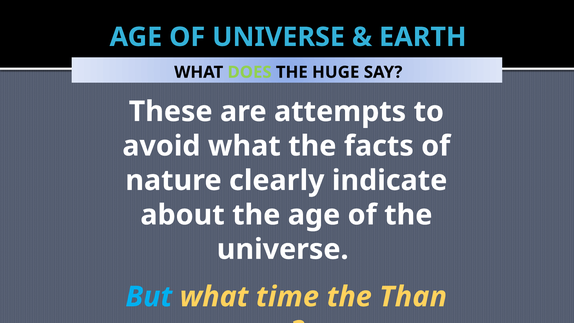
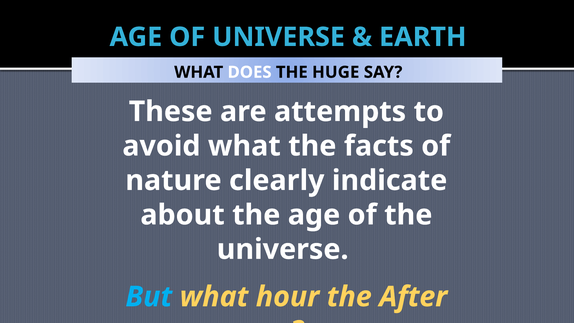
DOES colour: light green -> white (250, 72)
time: time -> hour (288, 297)
Than: Than -> After (413, 297)
